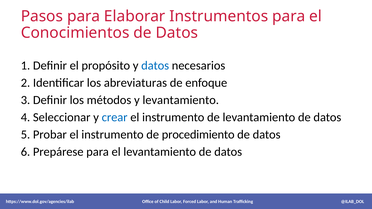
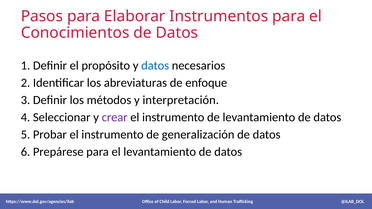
y levantamiento: levantamiento -> interpretación (181, 100)
crear colour: blue -> purple (115, 117)
procedimiento: procedimiento -> generalización (198, 135)
